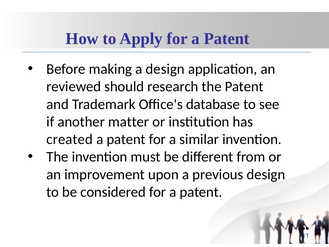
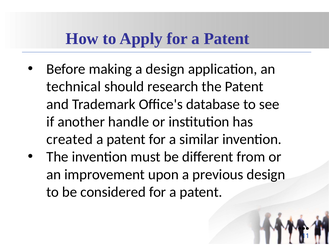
reviewed: reviewed -> technical (74, 87)
matter: matter -> handle (129, 122)
